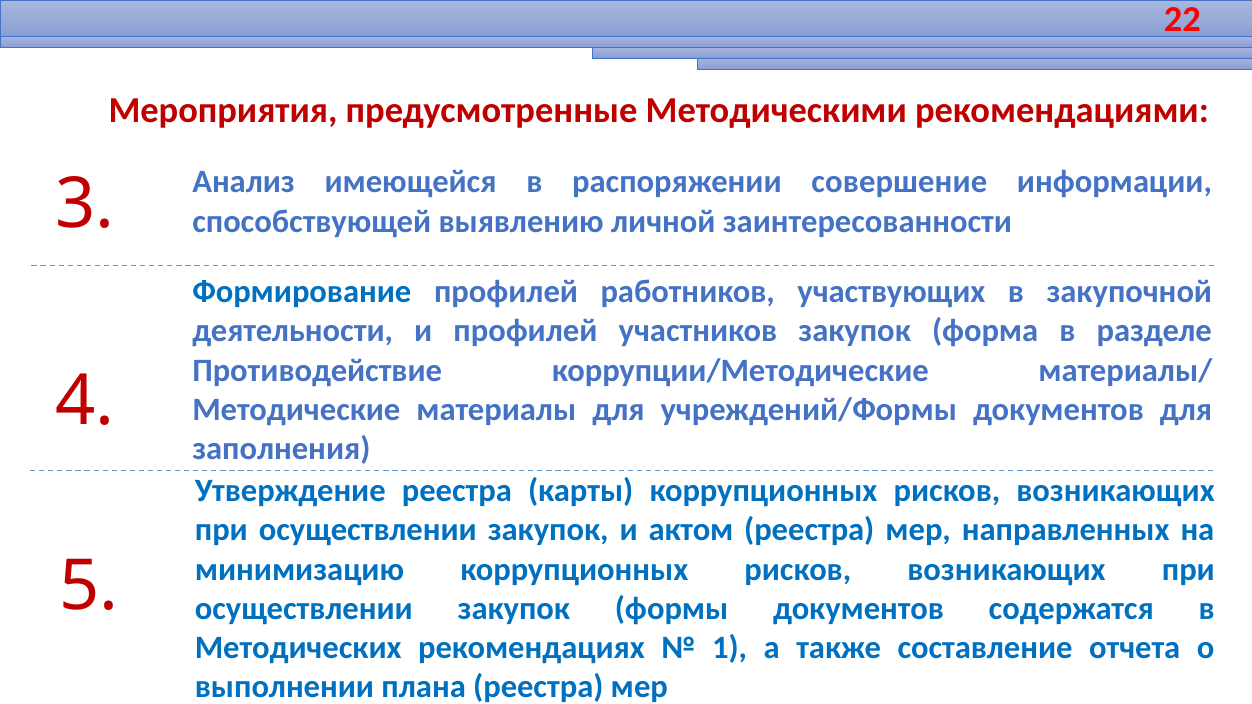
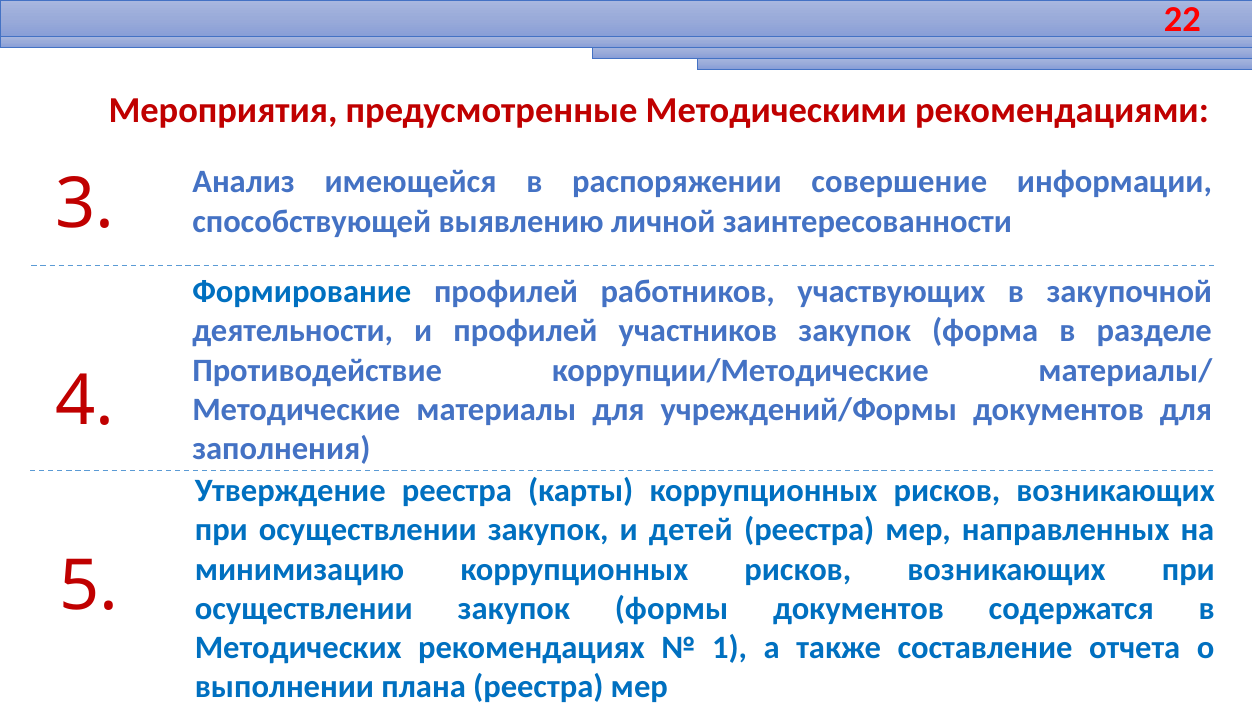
актом: актом -> детей (691, 530)
